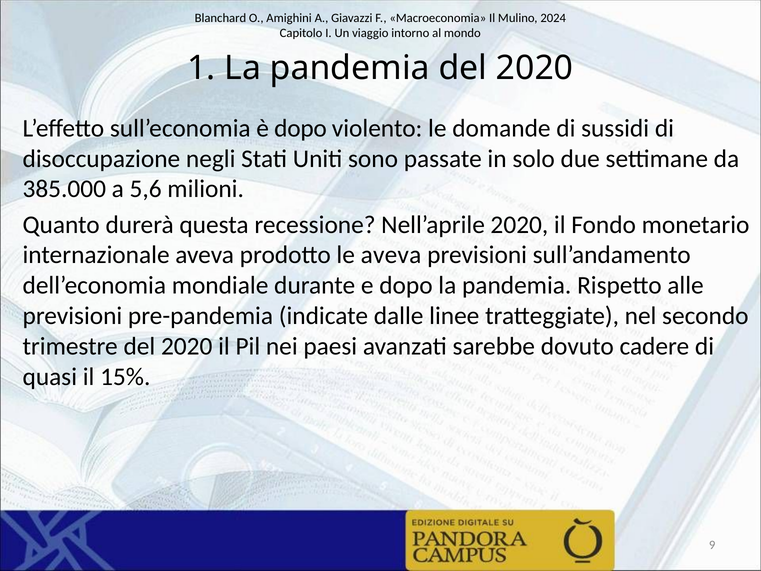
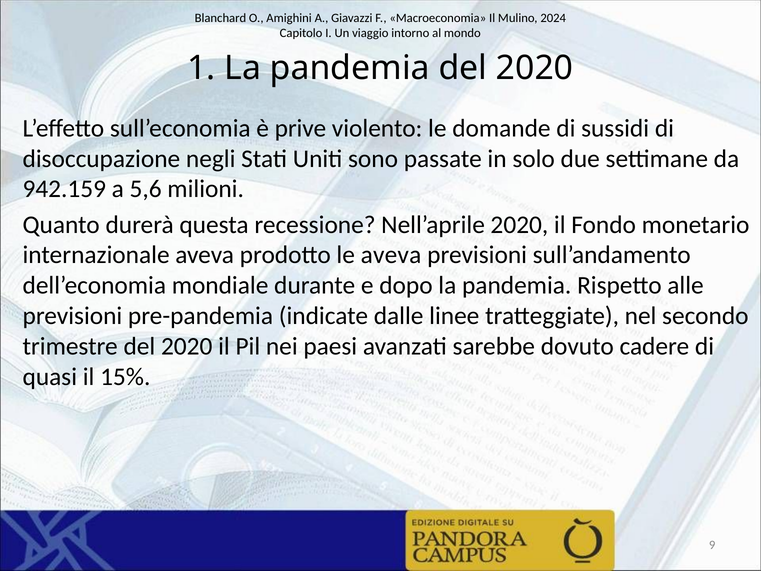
è dopo: dopo -> prive (300, 128)
385.000: 385.000 -> 942.159 (64, 189)
